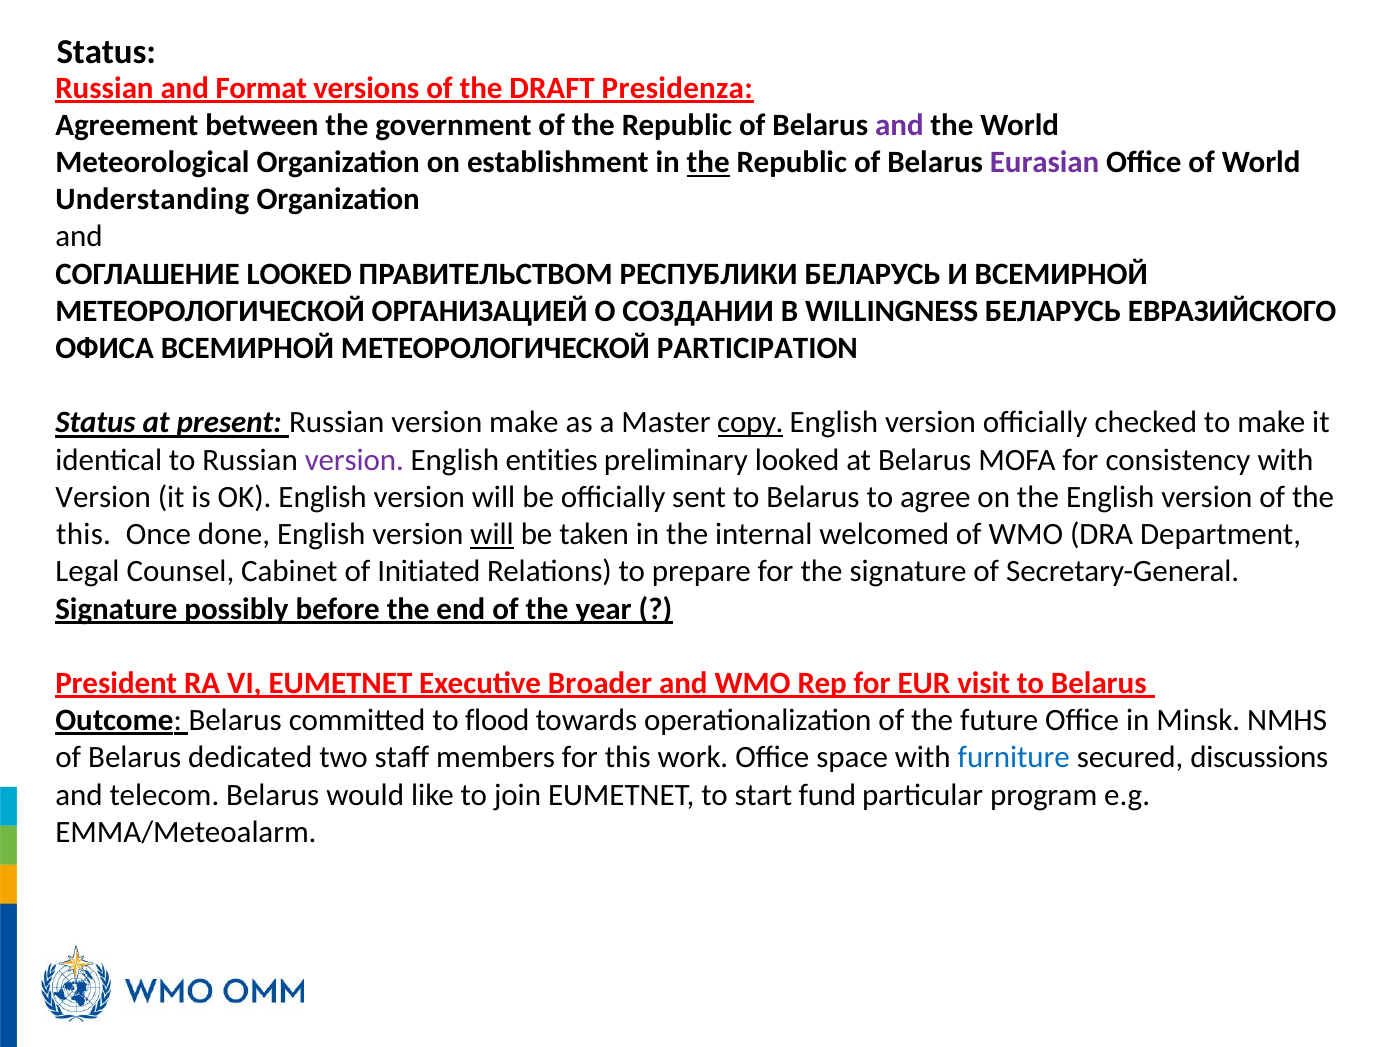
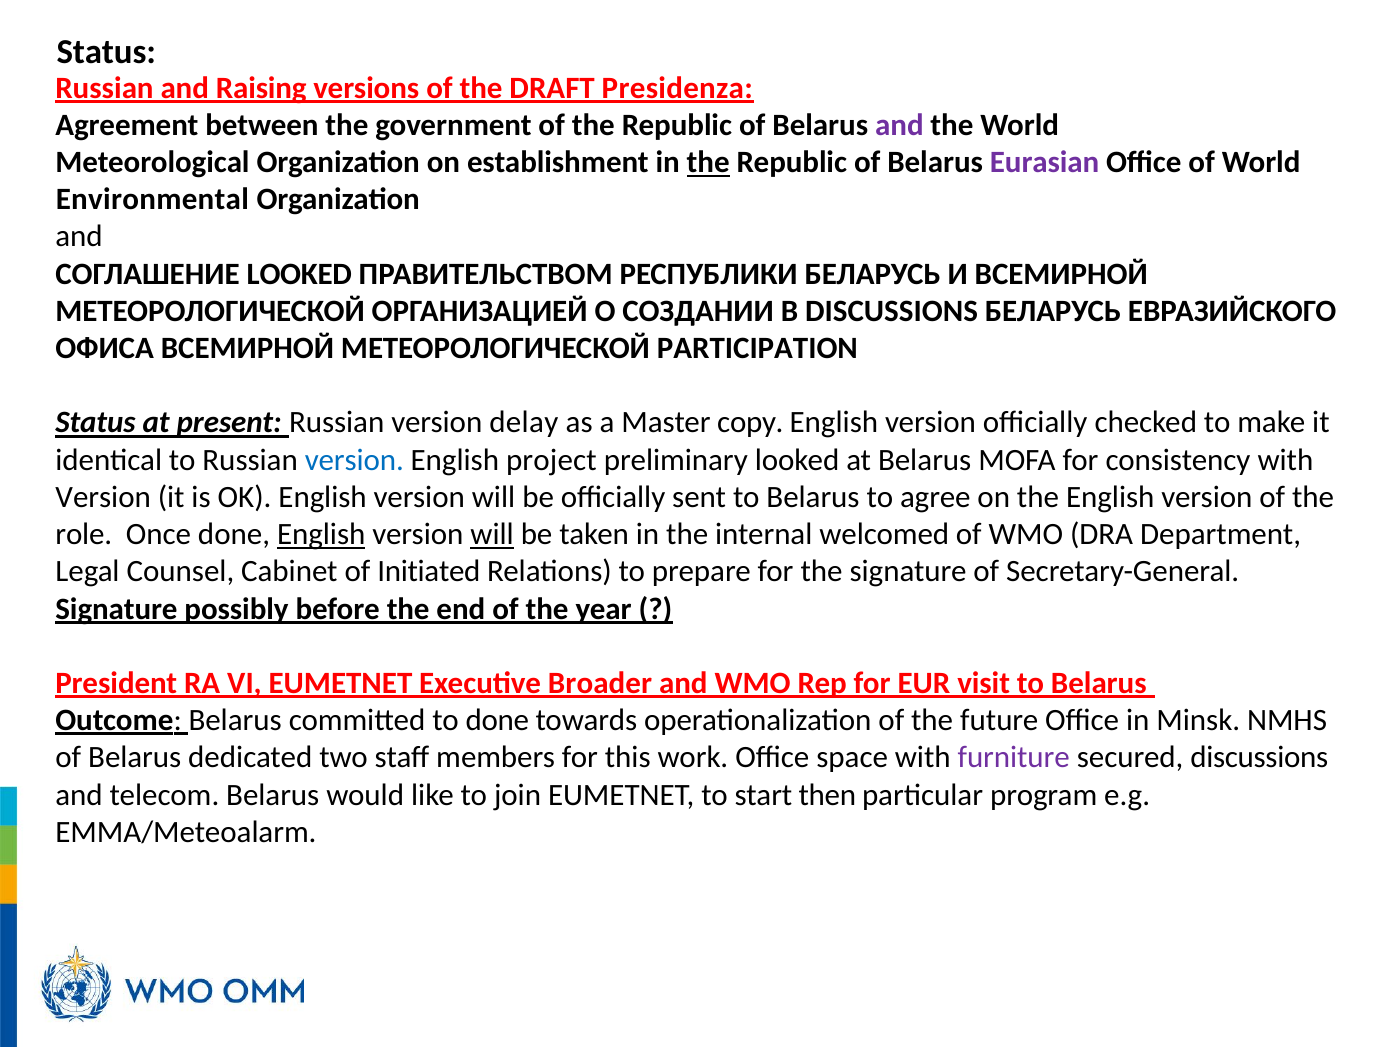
Format: Format -> Raising (261, 88)
Understanding: Understanding -> Environmental (152, 200)
В WILLINGNESS: WILLINGNESS -> DISCUSSIONS (891, 311)
version make: make -> delay (524, 423)
copy underline: present -> none (750, 423)
version colour: purple -> blue (354, 460)
entities: entities -> project (551, 460)
this: this -> role (84, 535)
English underline: none -> present (321, 535)
to flood: flood -> done (497, 721)
furniture colour: blue -> purple (1014, 758)
fund: fund -> then (827, 795)
